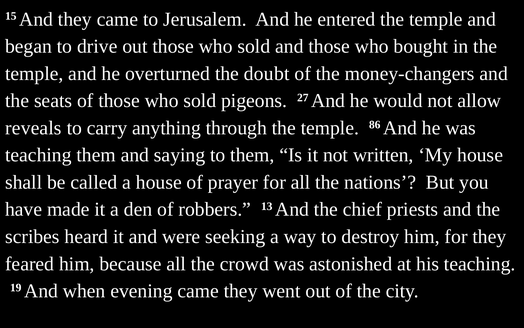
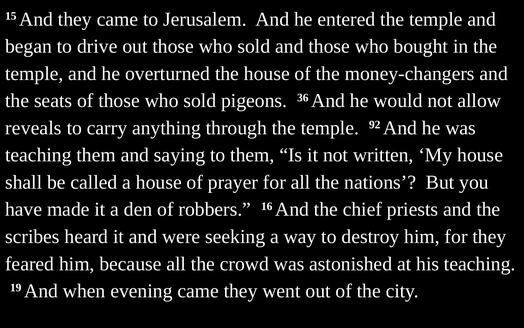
the doubt: doubt -> house (267, 74)
27: 27 -> 36 (303, 97)
86: 86 -> 92 (375, 125)
13: 13 -> 16 (267, 206)
